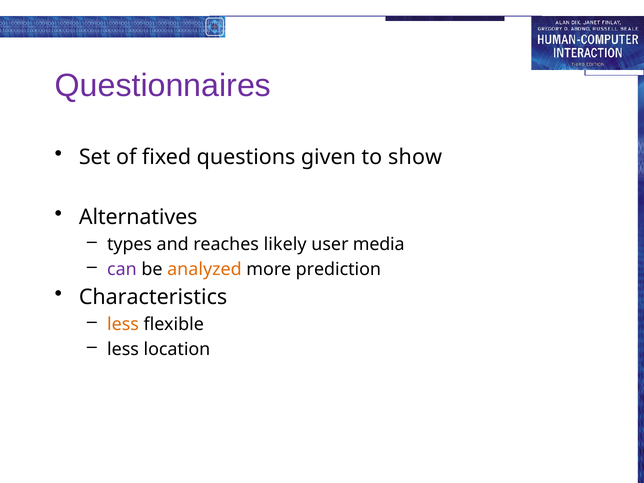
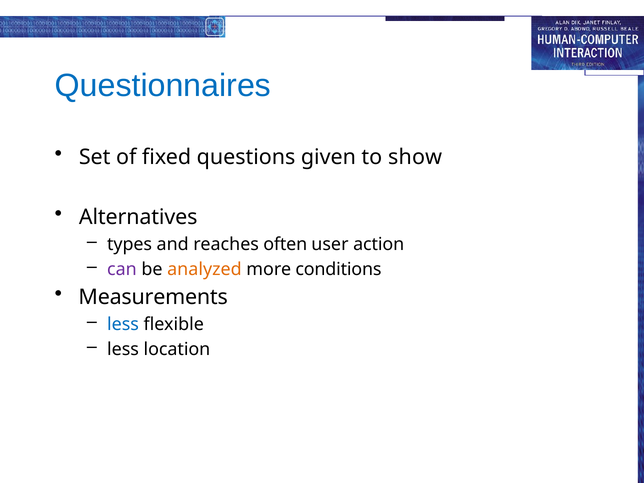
Questionnaires colour: purple -> blue (163, 85)
likely: likely -> often (285, 244)
media: media -> action (379, 244)
prediction: prediction -> conditions (338, 269)
Characteristics: Characteristics -> Measurements (153, 297)
less colour: orange -> blue (123, 324)
